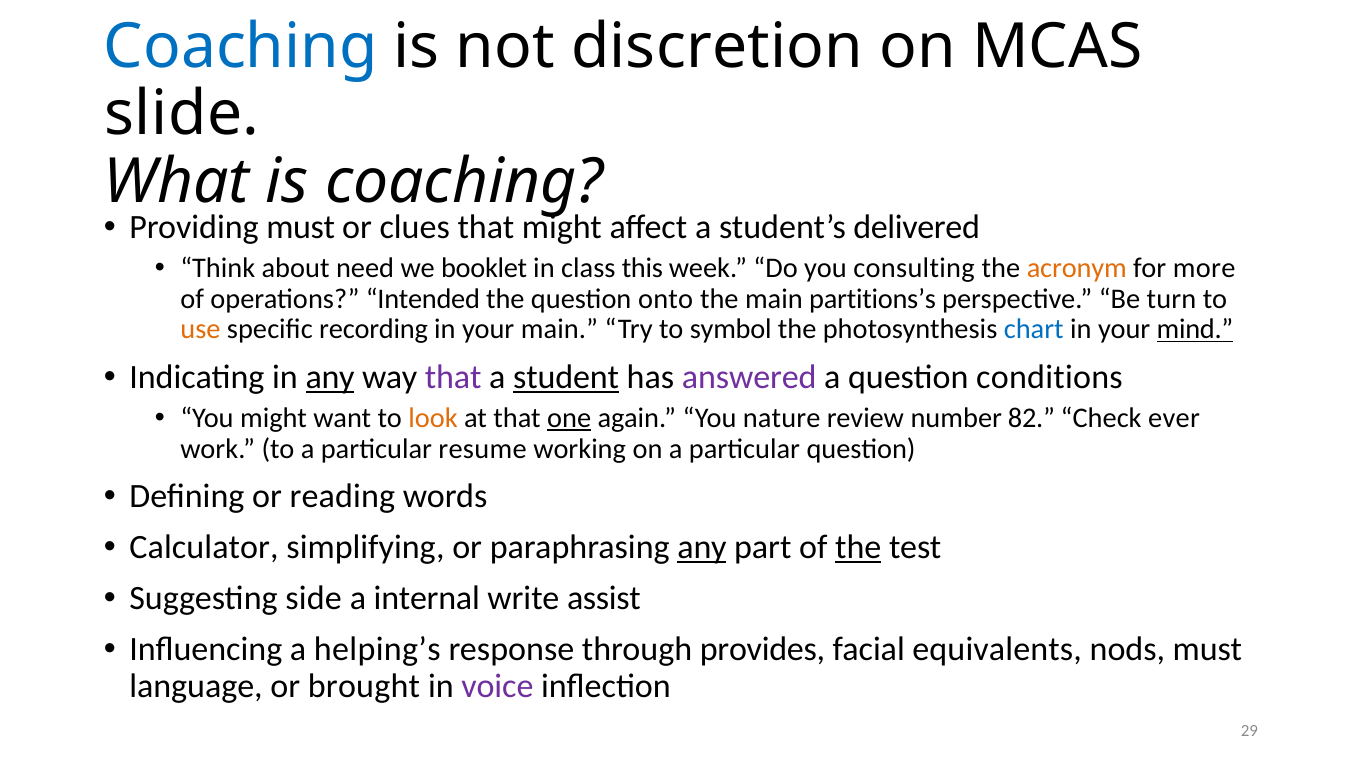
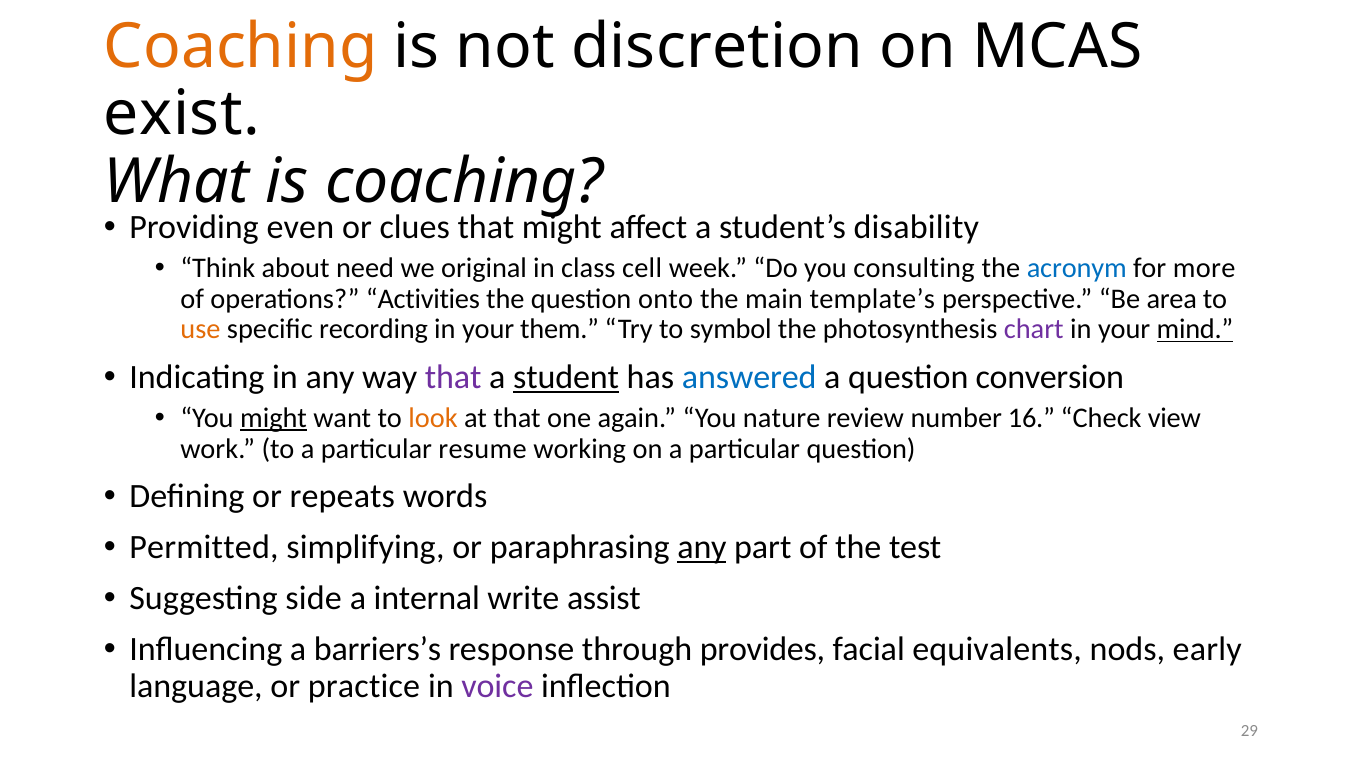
Coaching colour: blue -> orange (241, 47)
slide: slide -> exist (182, 114)
must: must -> even (300, 227)
delivered: delivered -> disability (916, 227)
booklet: booklet -> original (484, 268)
this: this -> cell (642, 268)
acronym colour: orange -> blue (1077, 268)
Intended: Intended -> Activities (423, 299)
partitions’s: partitions’s -> template’s (872, 299)
turn: turn -> area (1172, 299)
your main: main -> them (560, 329)
chart colour: blue -> purple (1034, 329)
any underline: present -> none (330, 377)
answered colour: purple -> blue (749, 377)
conditions: conditions -> conversion (1050, 377)
might underline: none -> present (274, 418)
one underline: present -> none (569, 418)
82: 82 -> 16 (1031, 418)
ever: ever -> view (1174, 418)
reading: reading -> repeats (342, 497)
Calculator: Calculator -> Permitted (204, 548)
the underline: present -> none (858, 548)
helping’s: helping’s -> barriers’s (378, 650)
nods must: must -> early (1207, 650)
brought: brought -> practice (364, 686)
